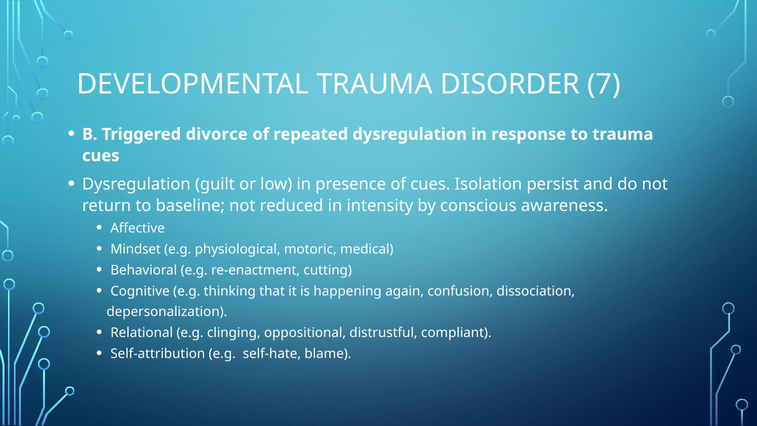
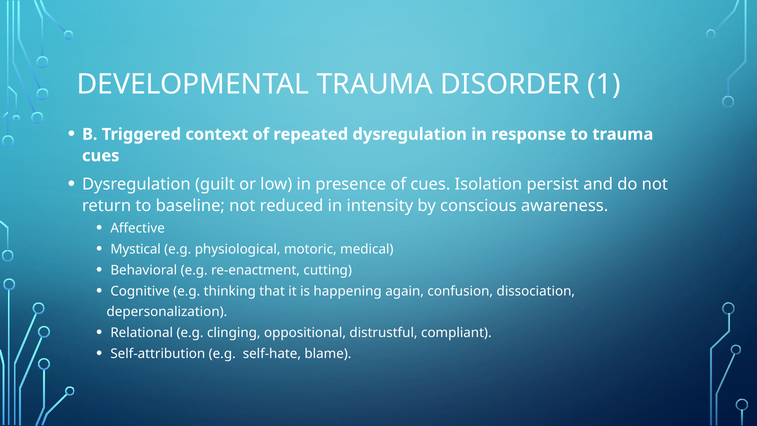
7: 7 -> 1 (604, 84)
divorce: divorce -> context (217, 134)
Mindset: Mindset -> Mystical (136, 249)
